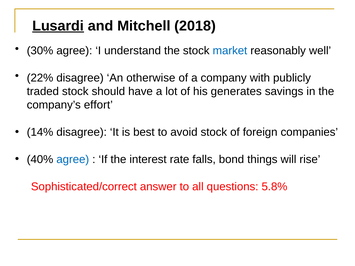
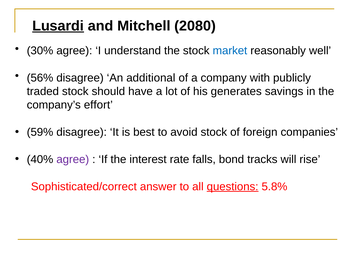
2018: 2018 -> 2080 (195, 26)
22%: 22% -> 56% (40, 78)
otherwise: otherwise -> additional (151, 78)
14%: 14% -> 59% (40, 132)
agree colour: blue -> purple (73, 160)
things: things -> tracks (262, 160)
questions underline: none -> present (233, 187)
